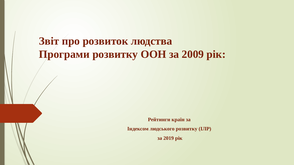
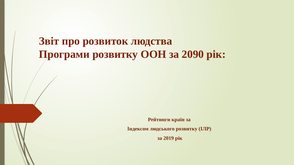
2009: 2009 -> 2090 (193, 54)
